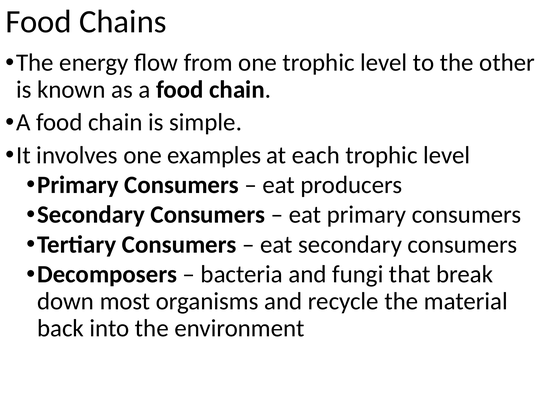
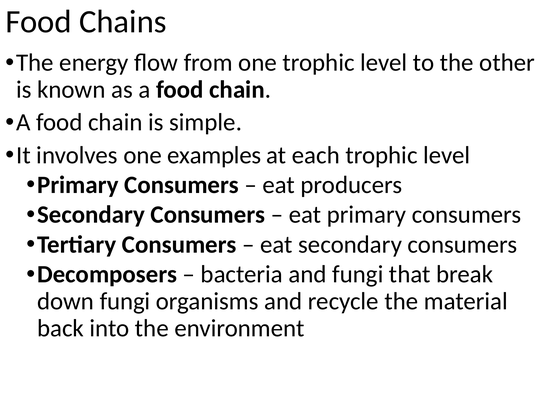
down most: most -> fungi (125, 301)
